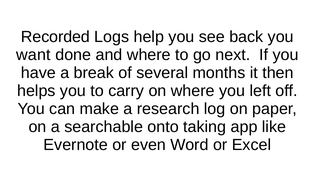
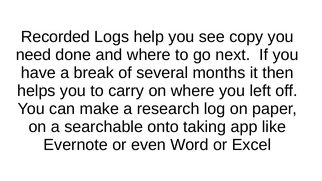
back: back -> copy (246, 37)
want: want -> need (34, 55)
